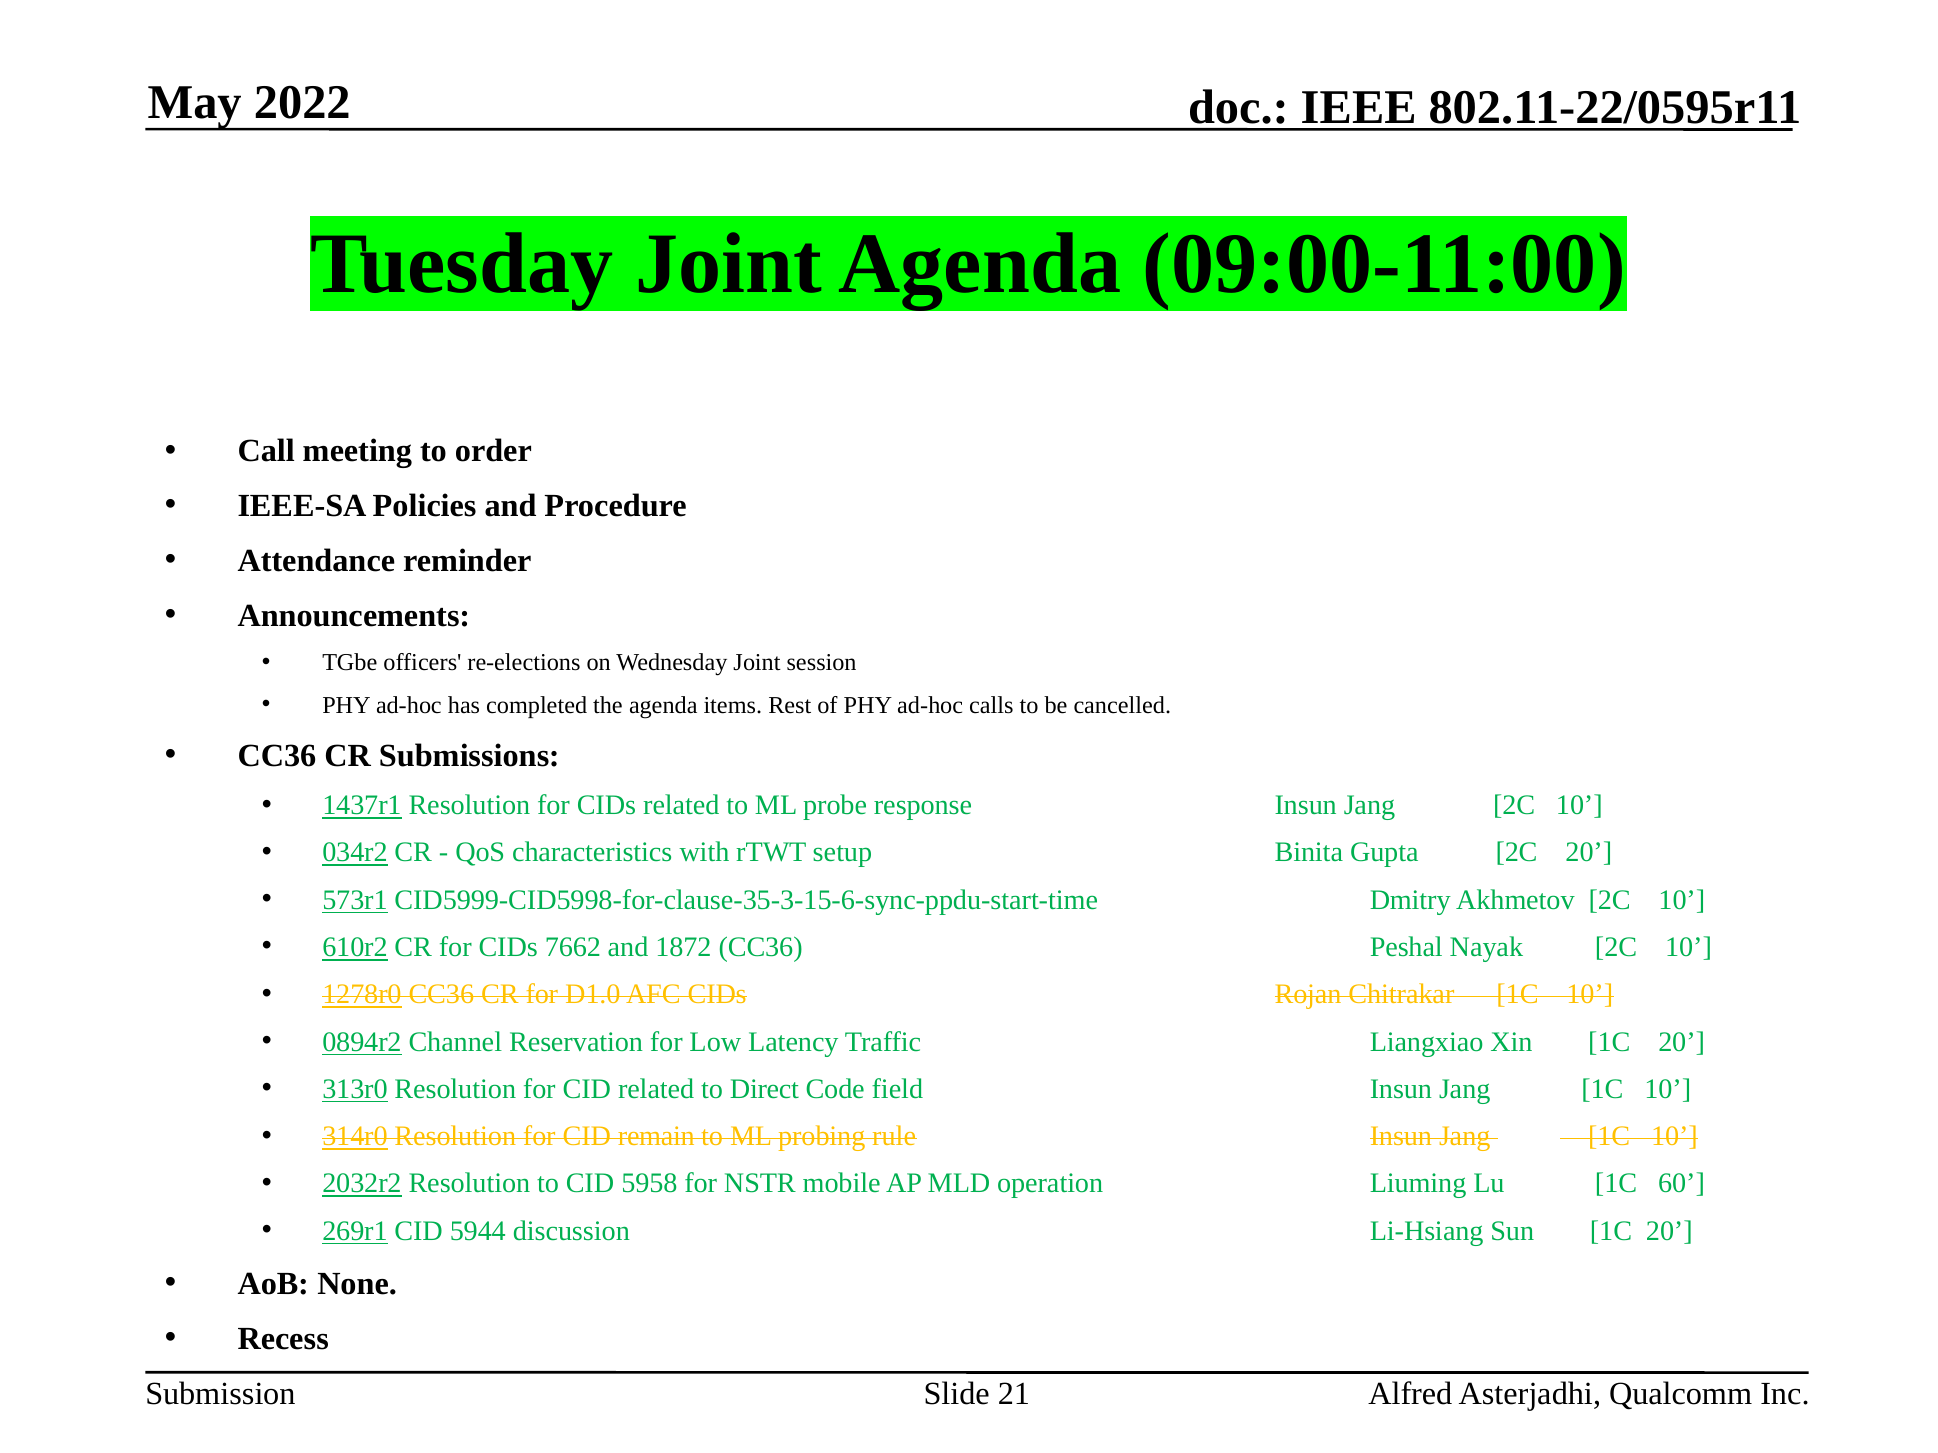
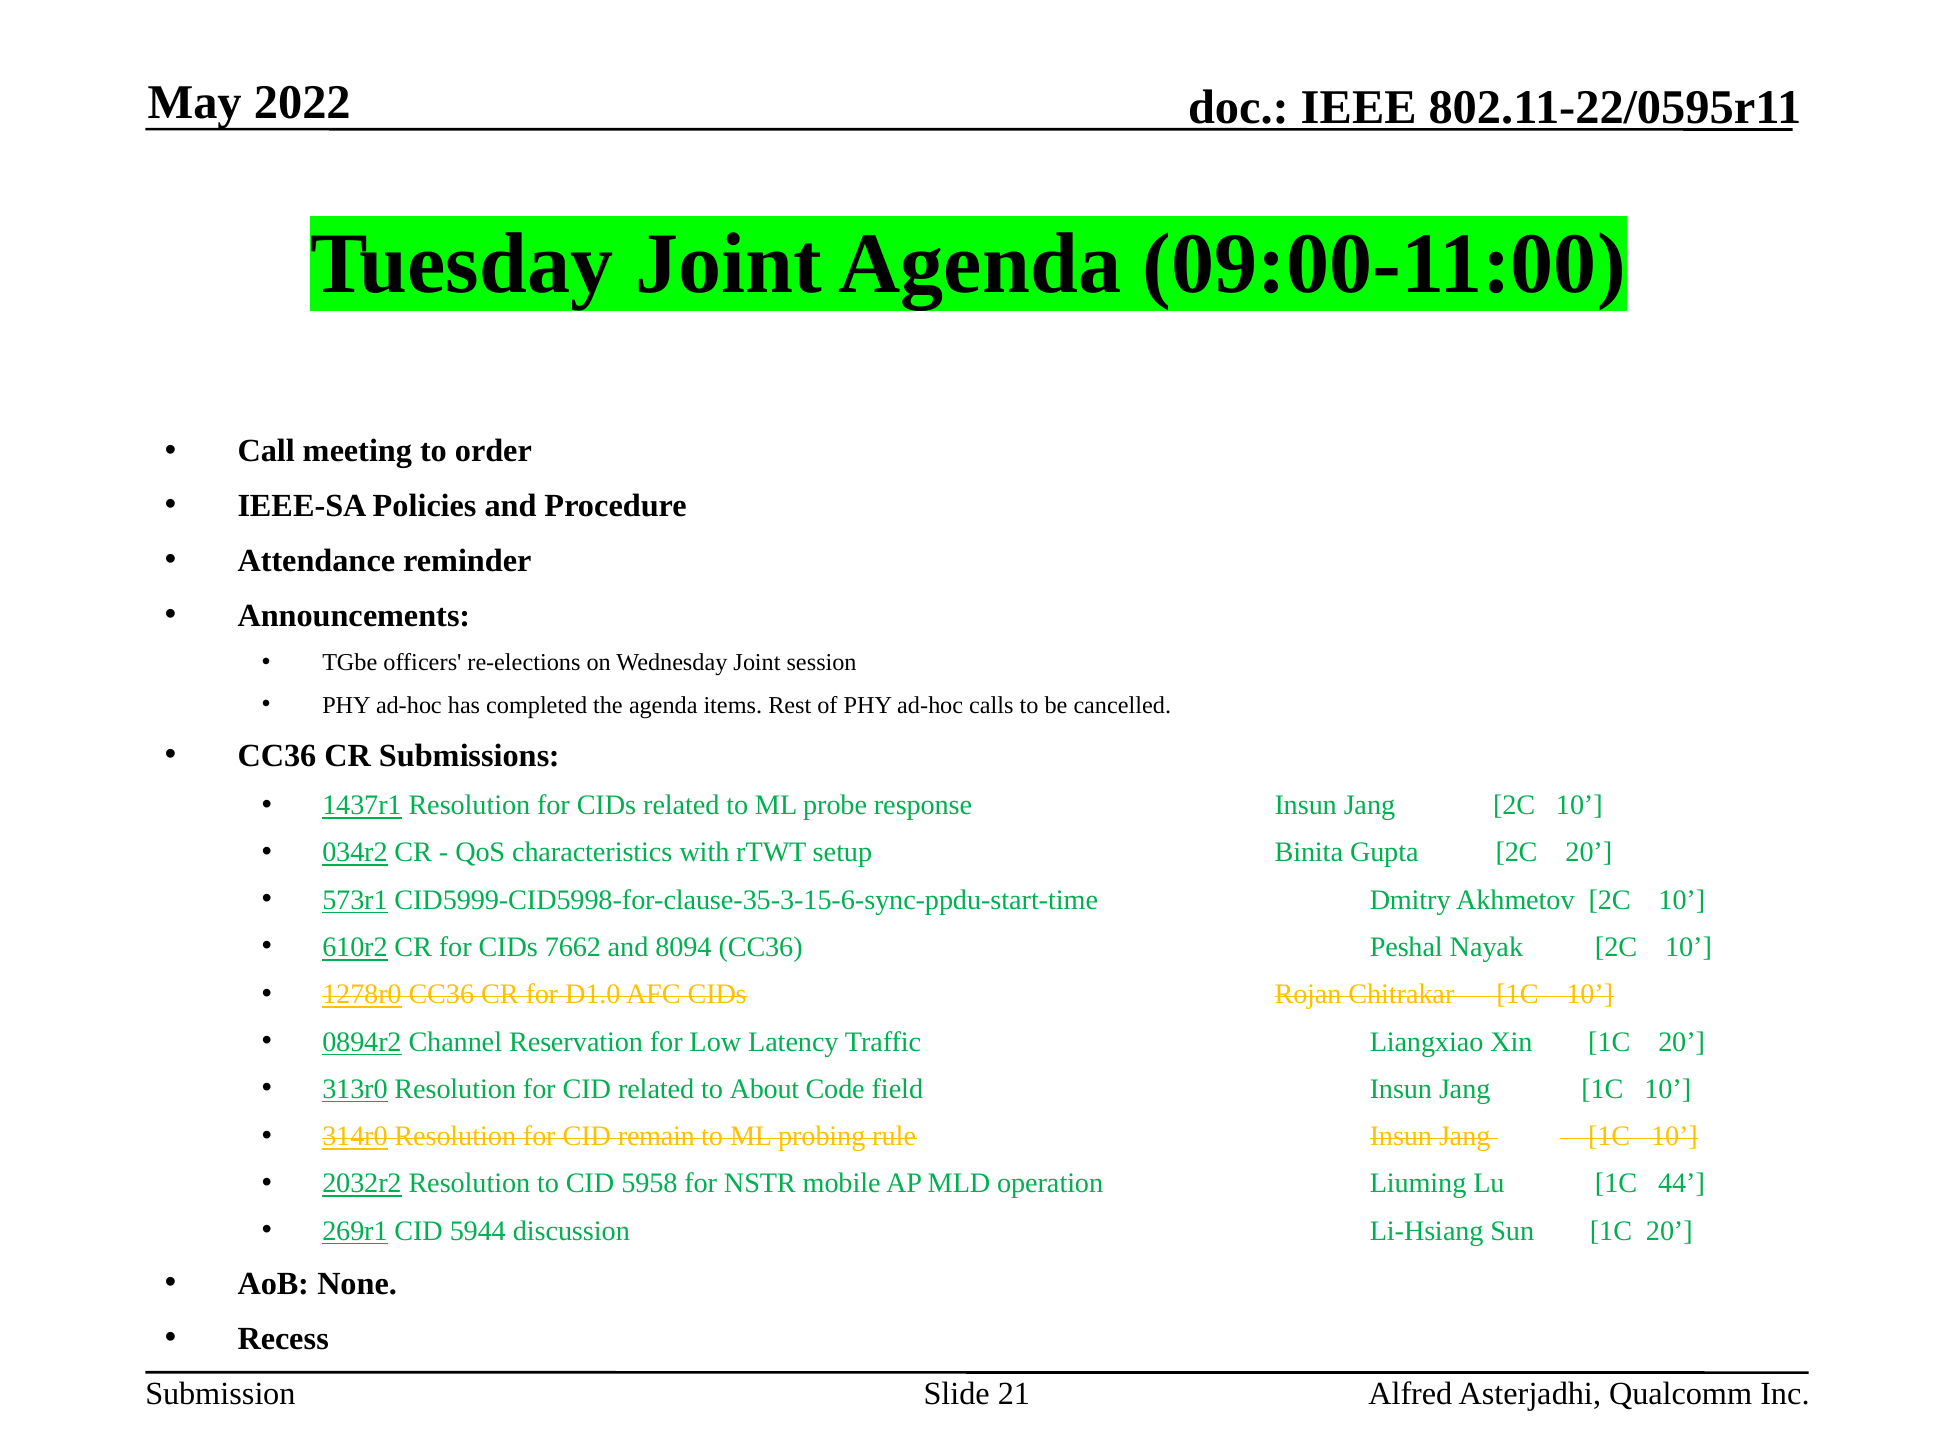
1872: 1872 -> 8094 (683, 948)
Direct: Direct -> About (764, 1089)
60: 60 -> 44 (1682, 1184)
